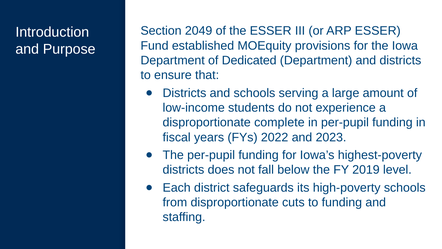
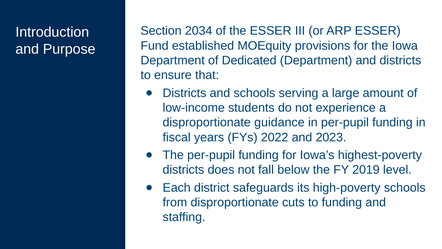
2049: 2049 -> 2034 (199, 31)
complete: complete -> guidance (279, 122)
